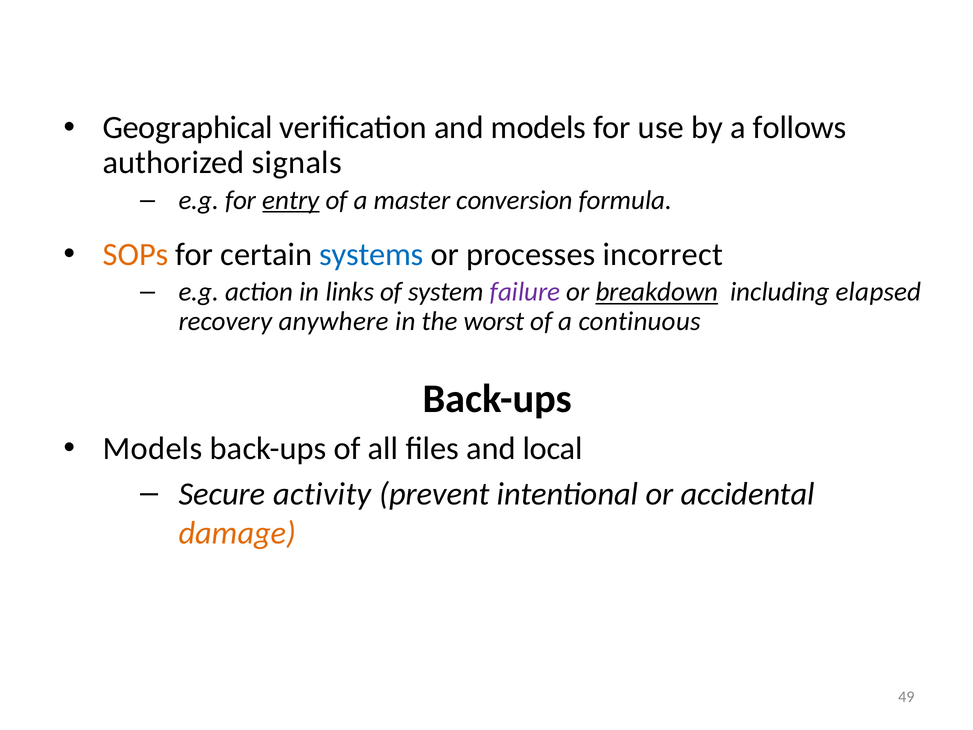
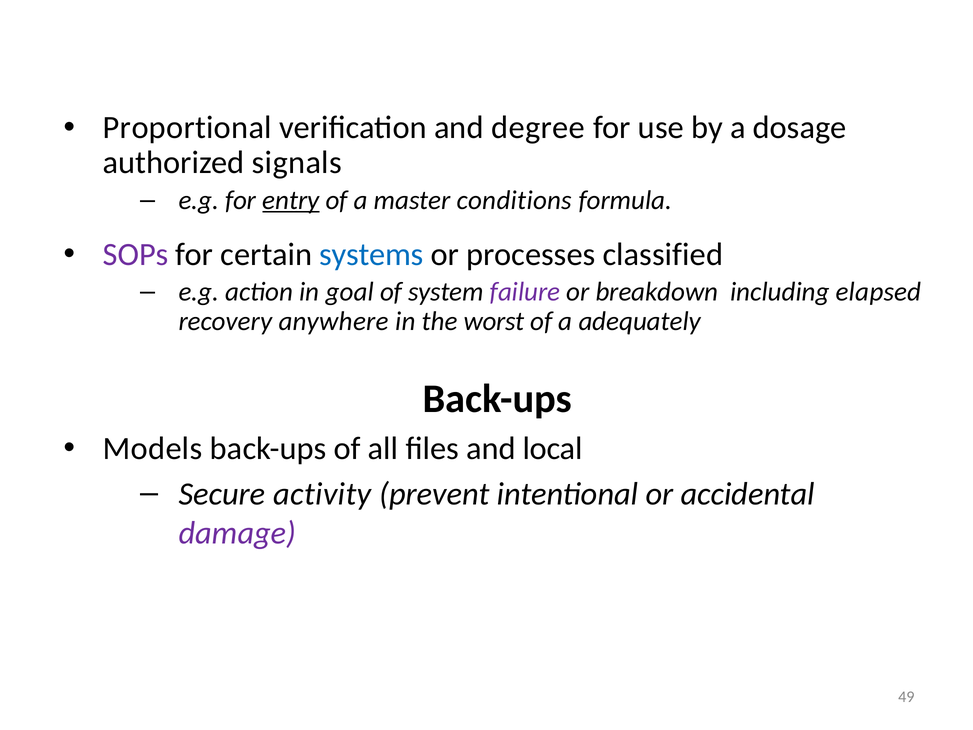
Geographical: Geographical -> Proportional (187, 128)
and models: models -> degree (538, 128)
follows: follows -> dosage (800, 128)
conversion: conversion -> conditions (514, 200)
SOPs colour: orange -> purple (136, 254)
incorrect: incorrect -> classified (663, 254)
links: links -> goal (350, 292)
breakdown underline: present -> none (657, 292)
continuous: continuous -> adequately (640, 321)
damage colour: orange -> purple (237, 533)
